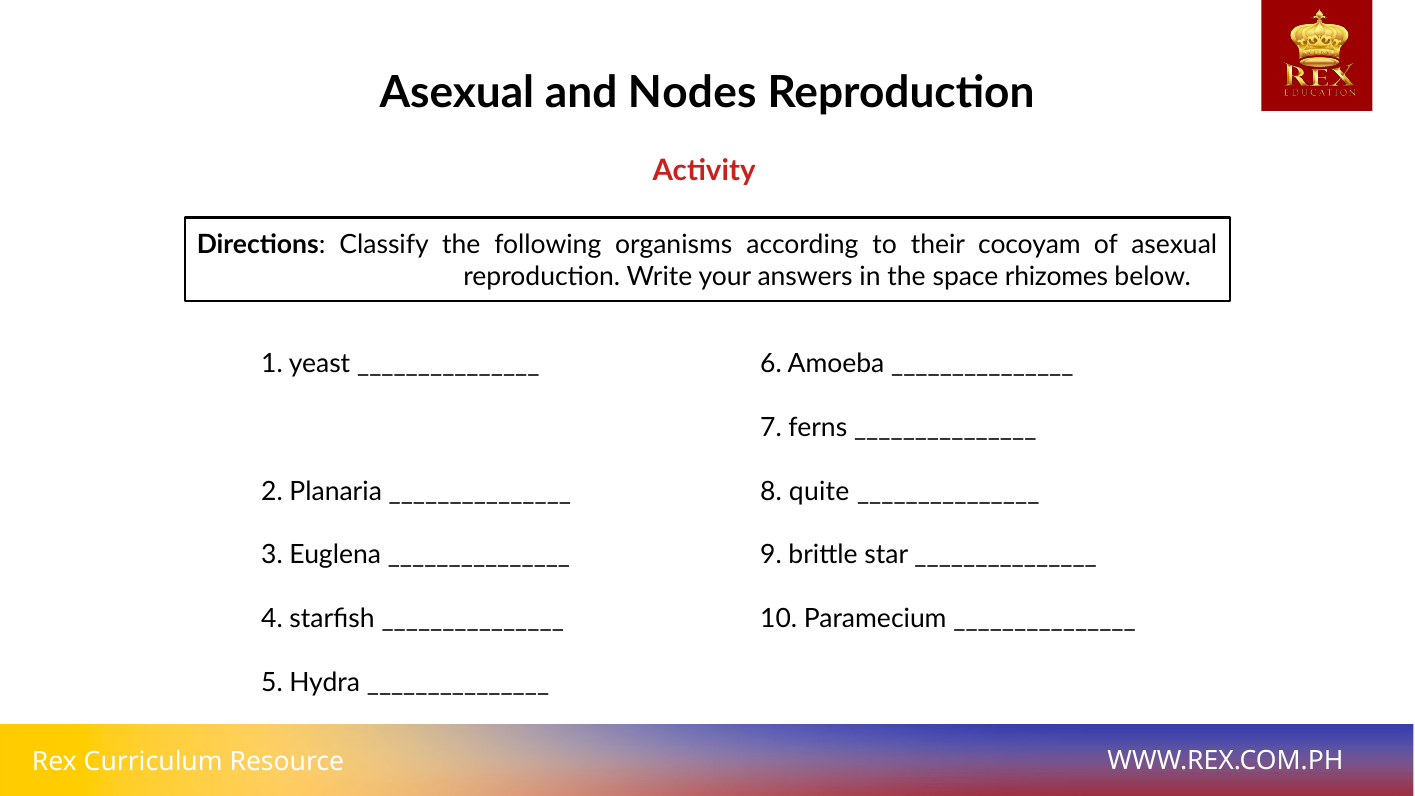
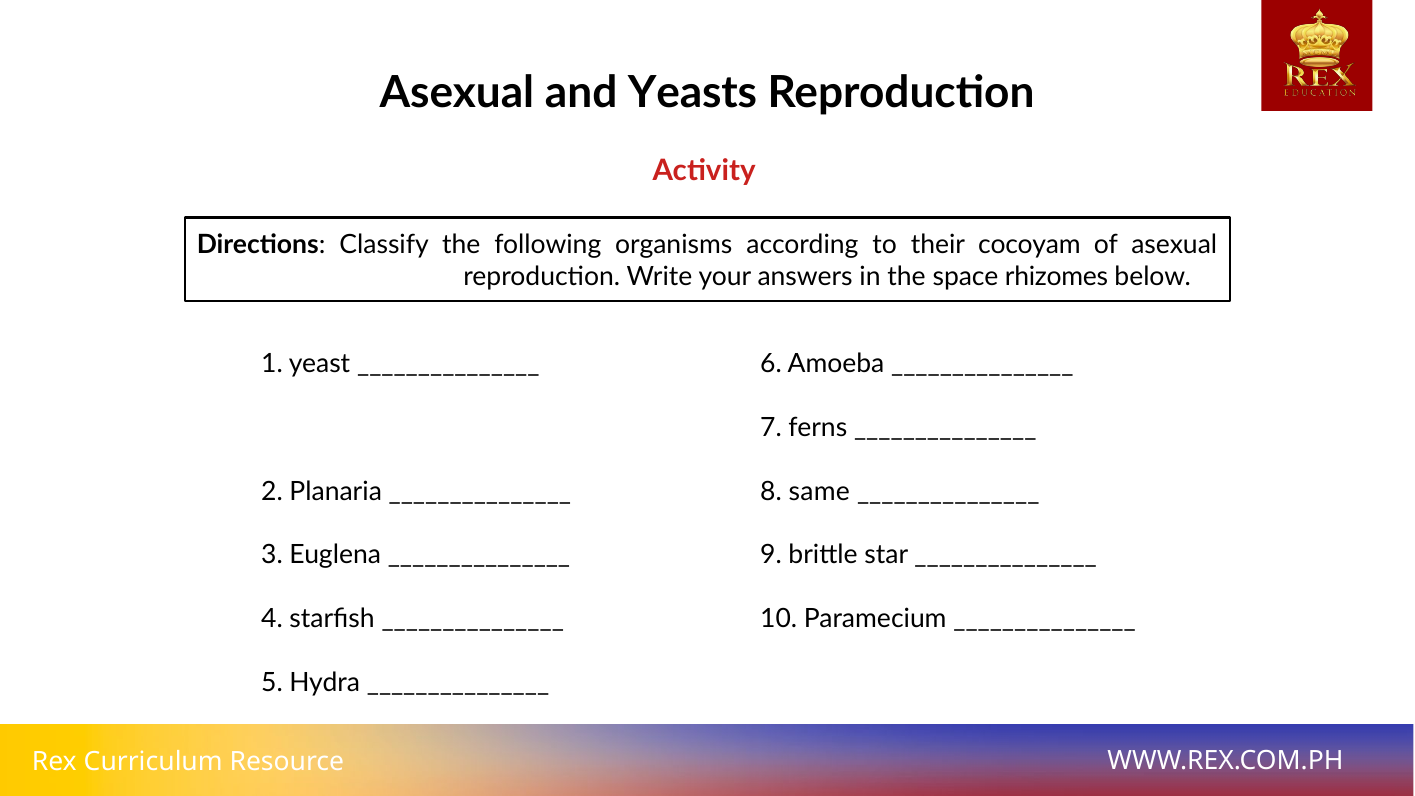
Nodes: Nodes -> Yeasts (692, 93)
quite: quite -> same (819, 491)
